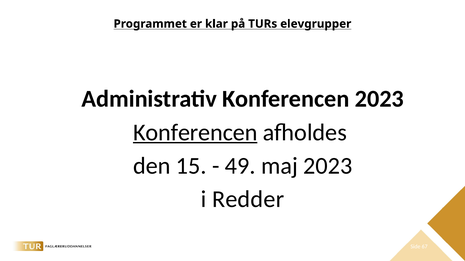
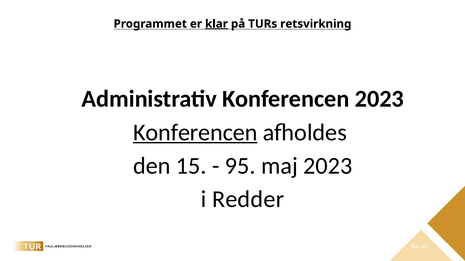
klar underline: none -> present (216, 24)
elevgrupper: elevgrupper -> retsvirkning (316, 24)
49: 49 -> 95 (240, 166)
